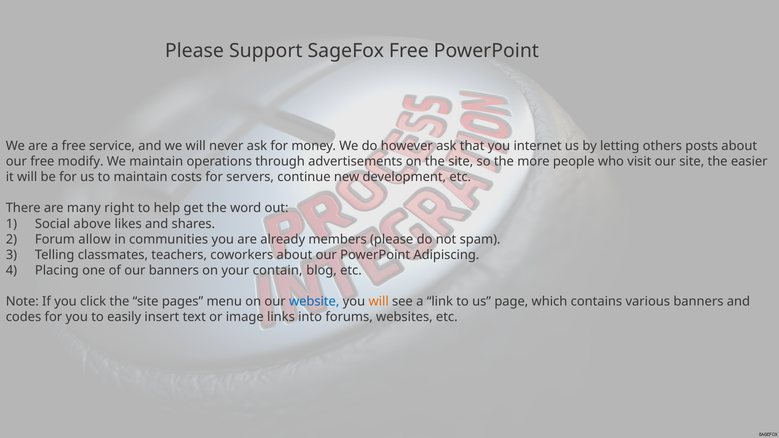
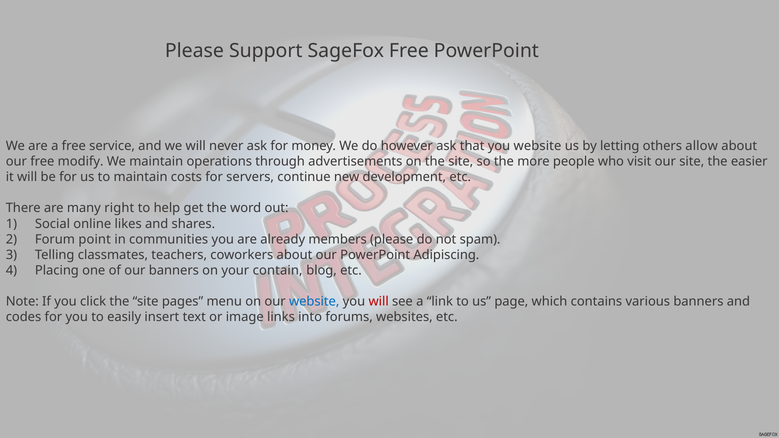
you internet: internet -> website (537, 146)
posts: posts -> allow (702, 146)
above: above -> online (92, 224)
allow: allow -> point (95, 239)
will colour: orange -> red (379, 302)
